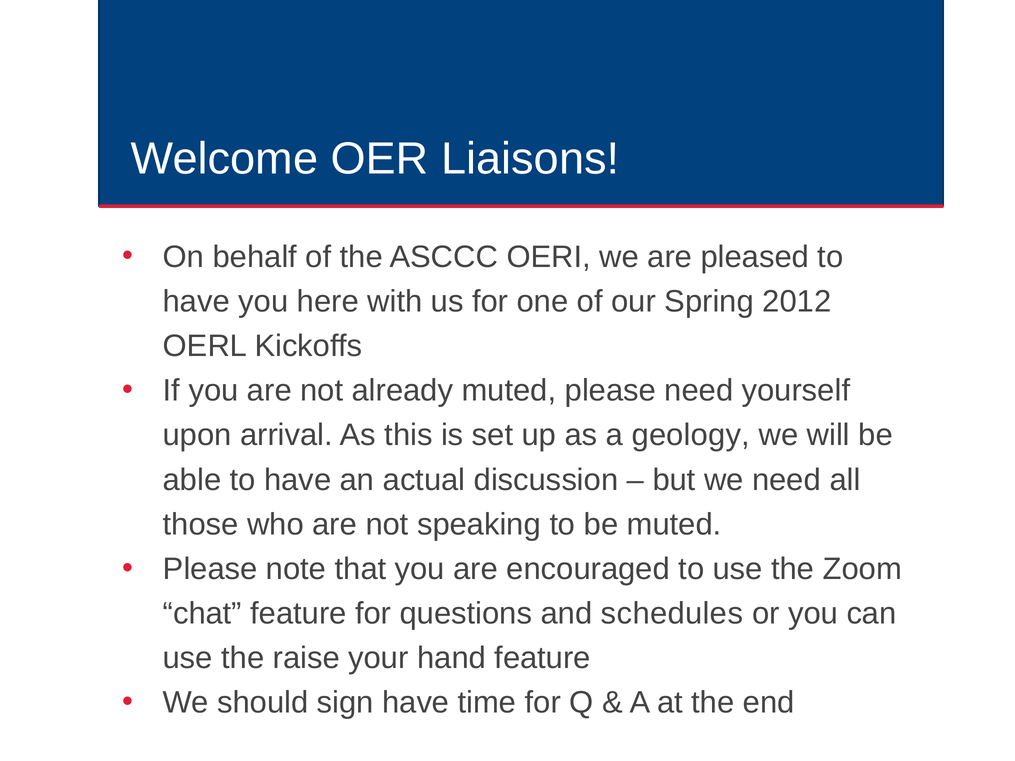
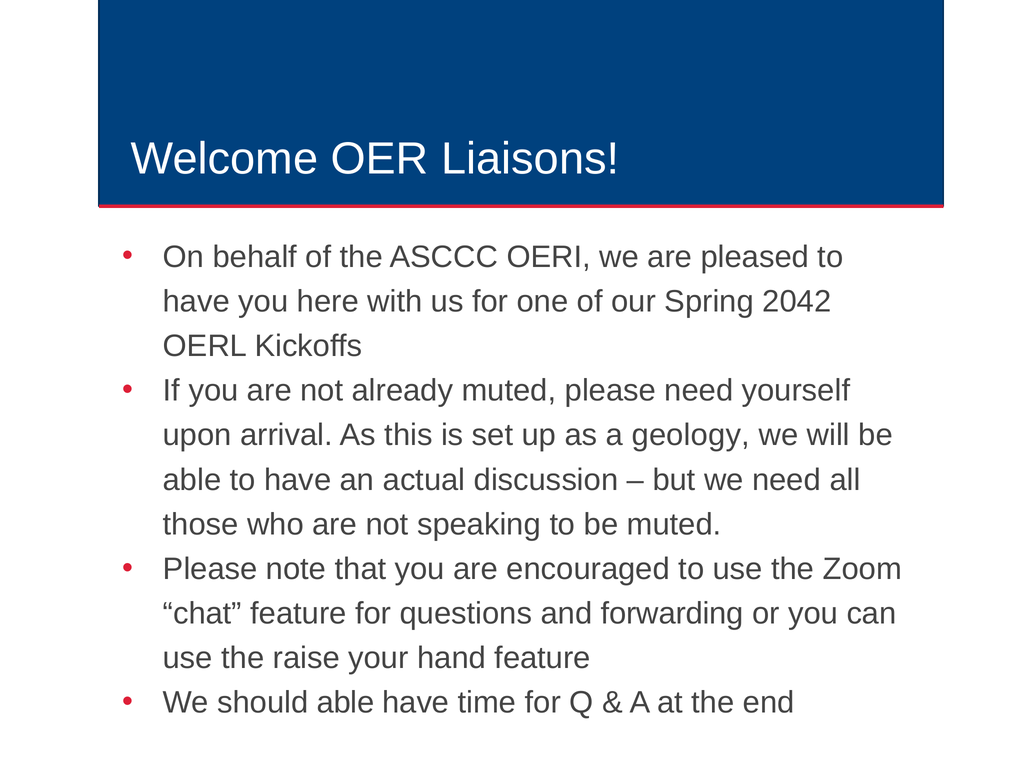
2012: 2012 -> 2042 (797, 302)
schedules: schedules -> forwarding (672, 614)
should sign: sign -> able (345, 703)
